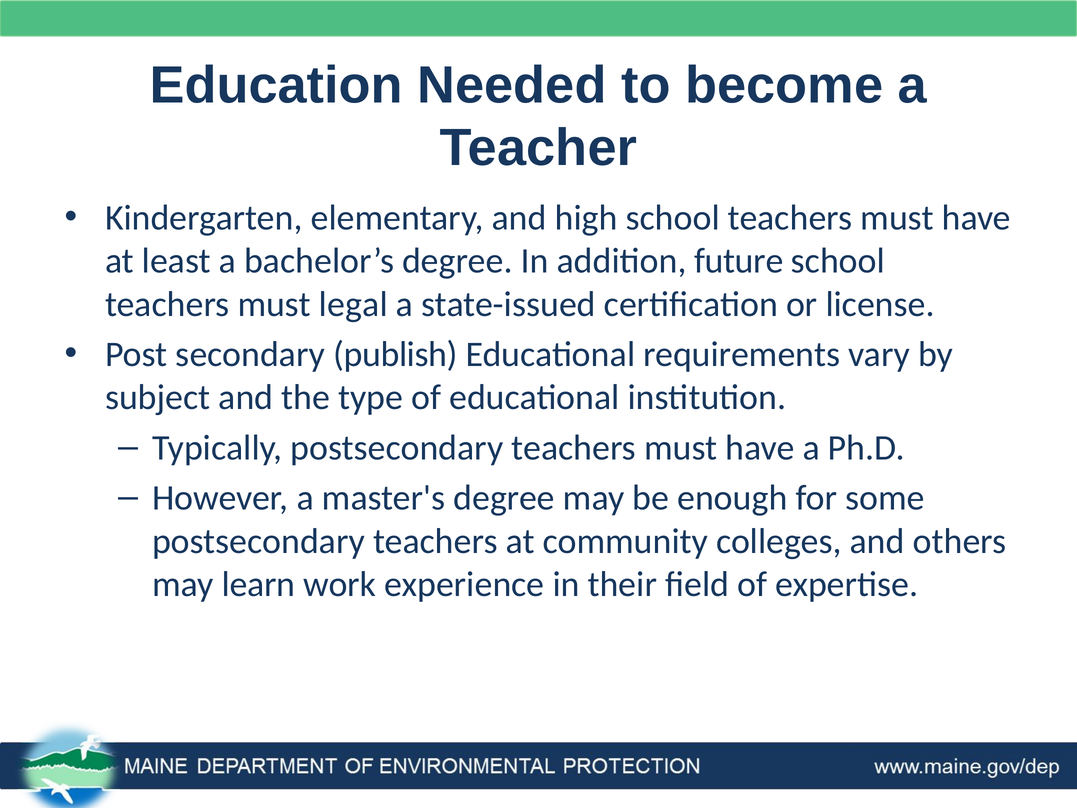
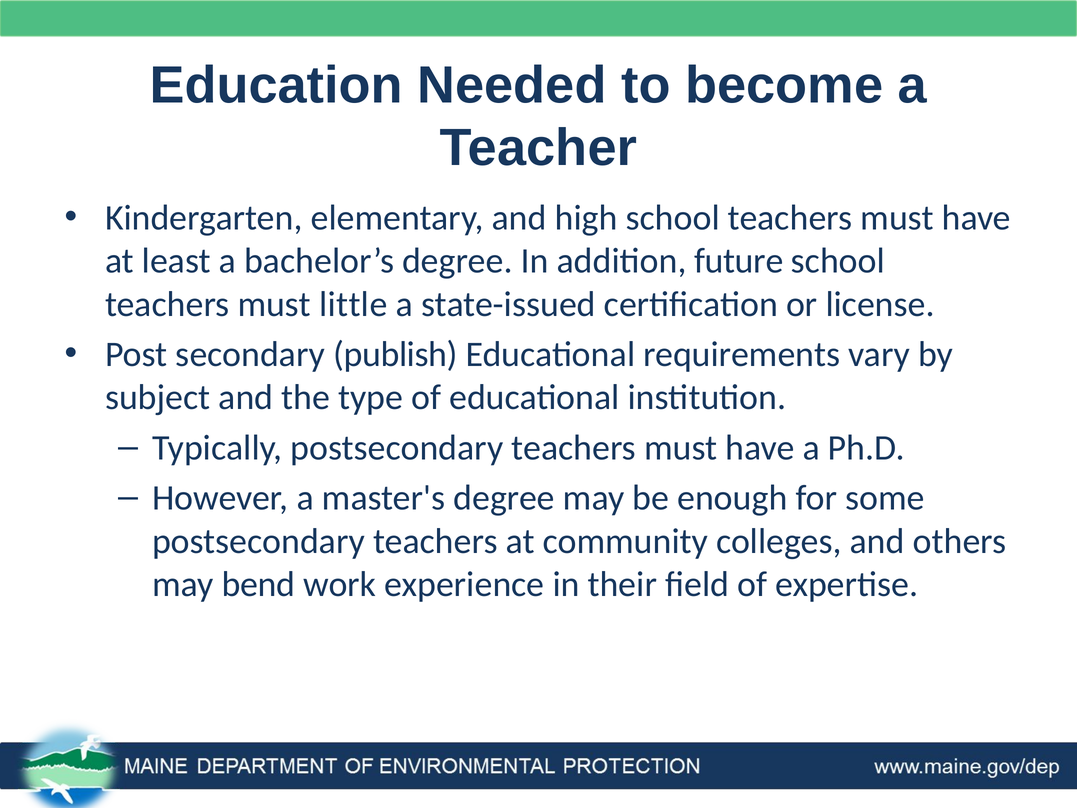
legal: legal -> little (353, 304)
learn: learn -> bend (258, 584)
